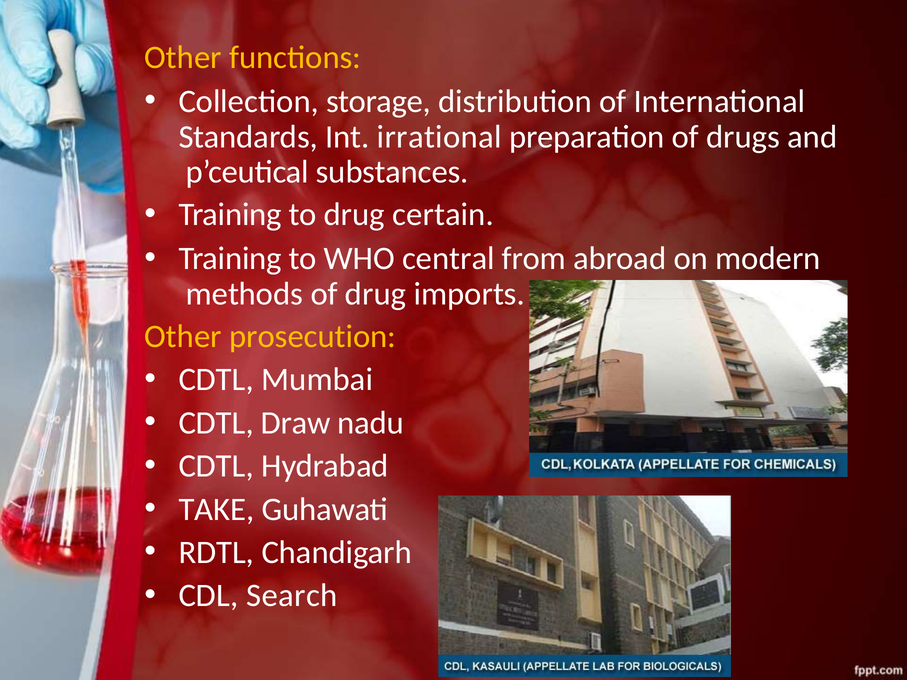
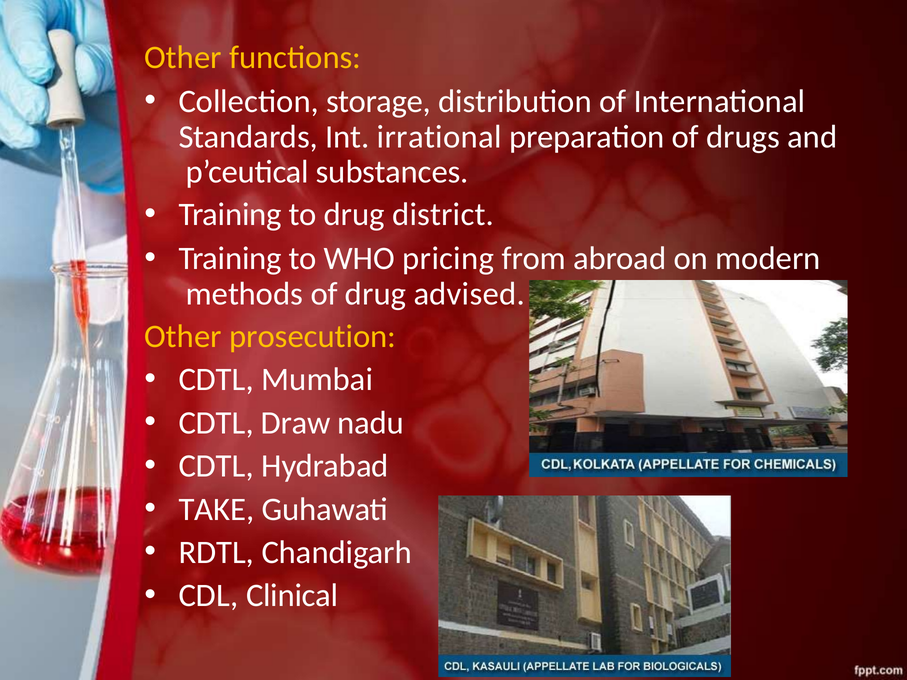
certain: certain -> district (443, 215)
central: central -> pricing (448, 259)
imports: imports -> advised (469, 294)
Search: Search -> Clinical (292, 596)
